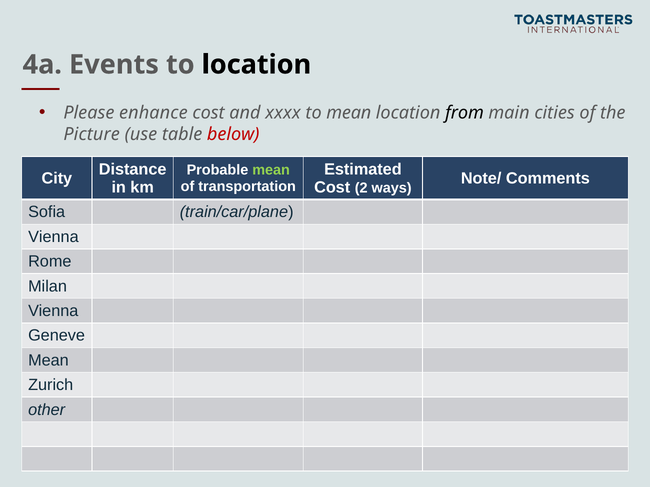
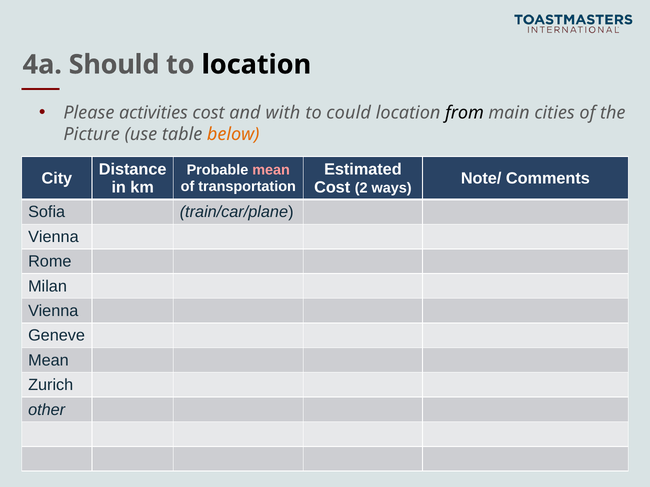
Events: Events -> Should (114, 65)
enhance: enhance -> activities (153, 113)
xxxx: xxxx -> with (283, 113)
to mean: mean -> could (349, 113)
below colour: red -> orange (233, 135)
mean colour: light green -> pink (271, 170)
